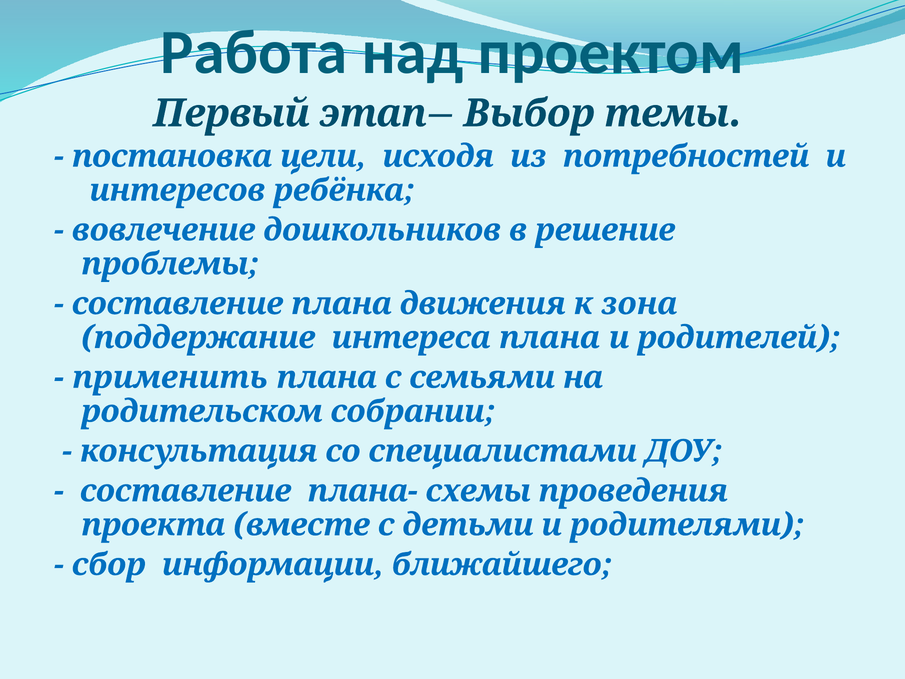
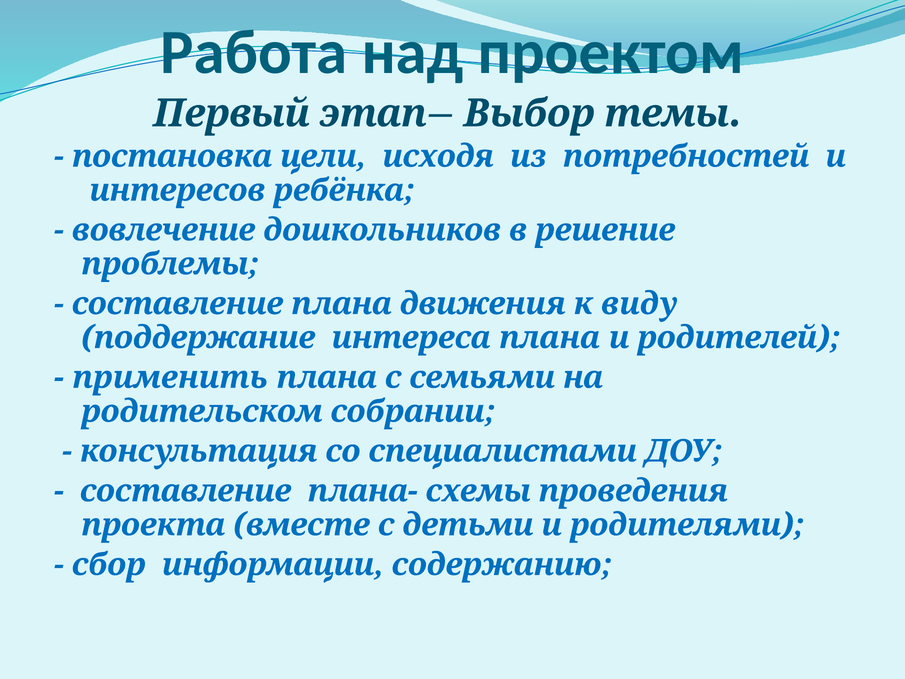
зона: зона -> виду (639, 304)
ближайшего: ближайшего -> содержанию (502, 564)
